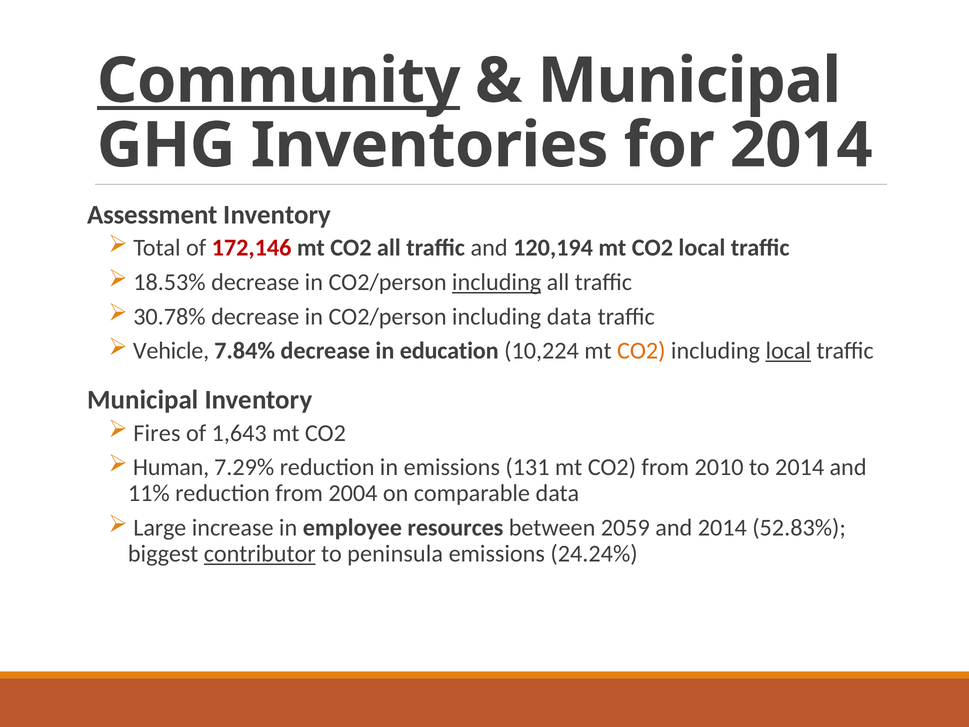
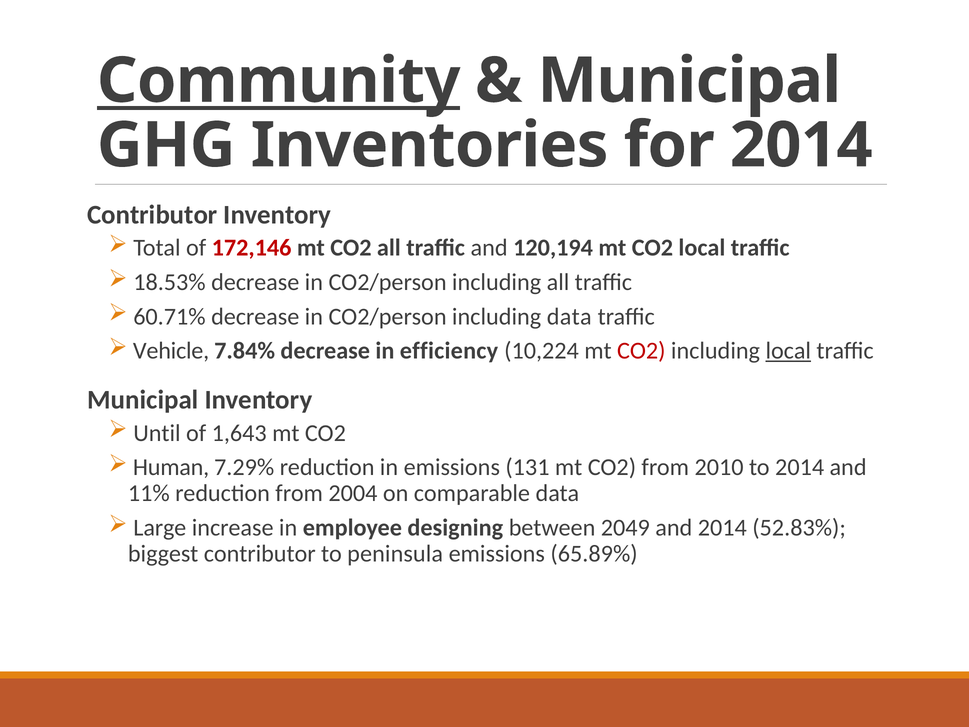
Assessment: Assessment -> Contributor (152, 215)
including underline: present -> none (497, 282)
30.78%: 30.78% -> 60.71% (169, 316)
education: education -> efficiency (449, 351)
CO2 colour: orange -> red (641, 351)
Fires: Fires -> Until (157, 433)
resources: resources -> designing (455, 528)
2059: 2059 -> 2049 (625, 528)
contributor underline: present -> none (260, 554)
24.24%: 24.24% -> 65.89% (594, 554)
